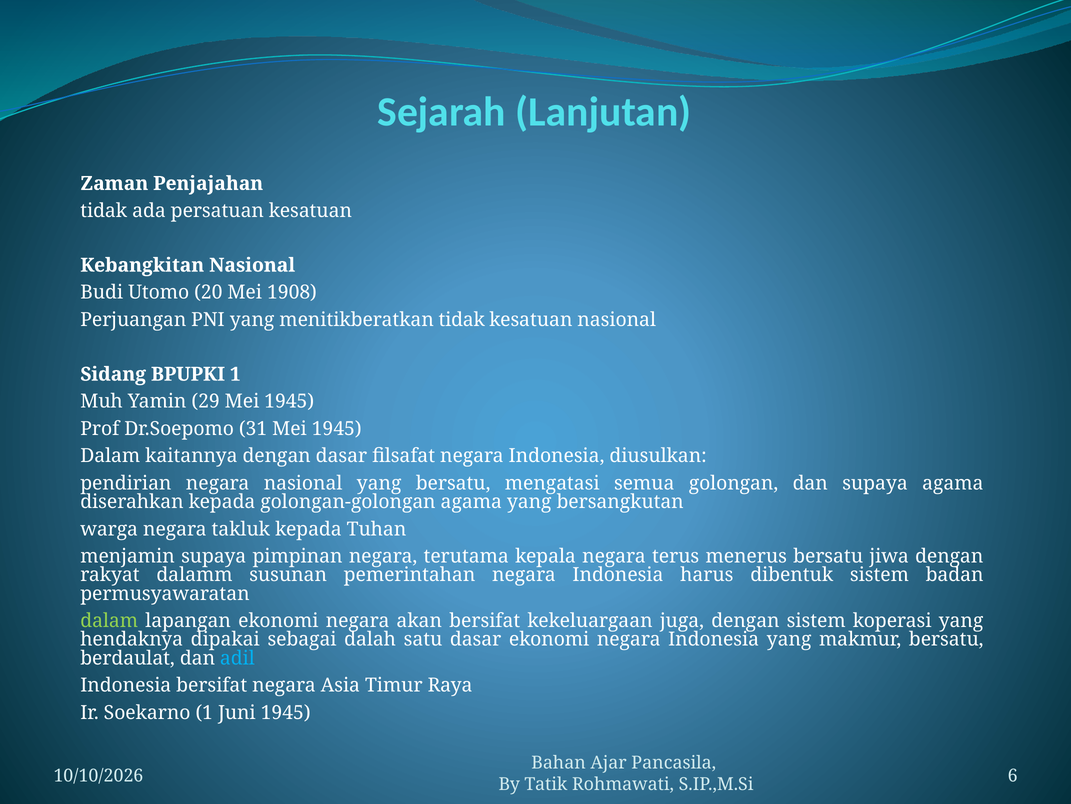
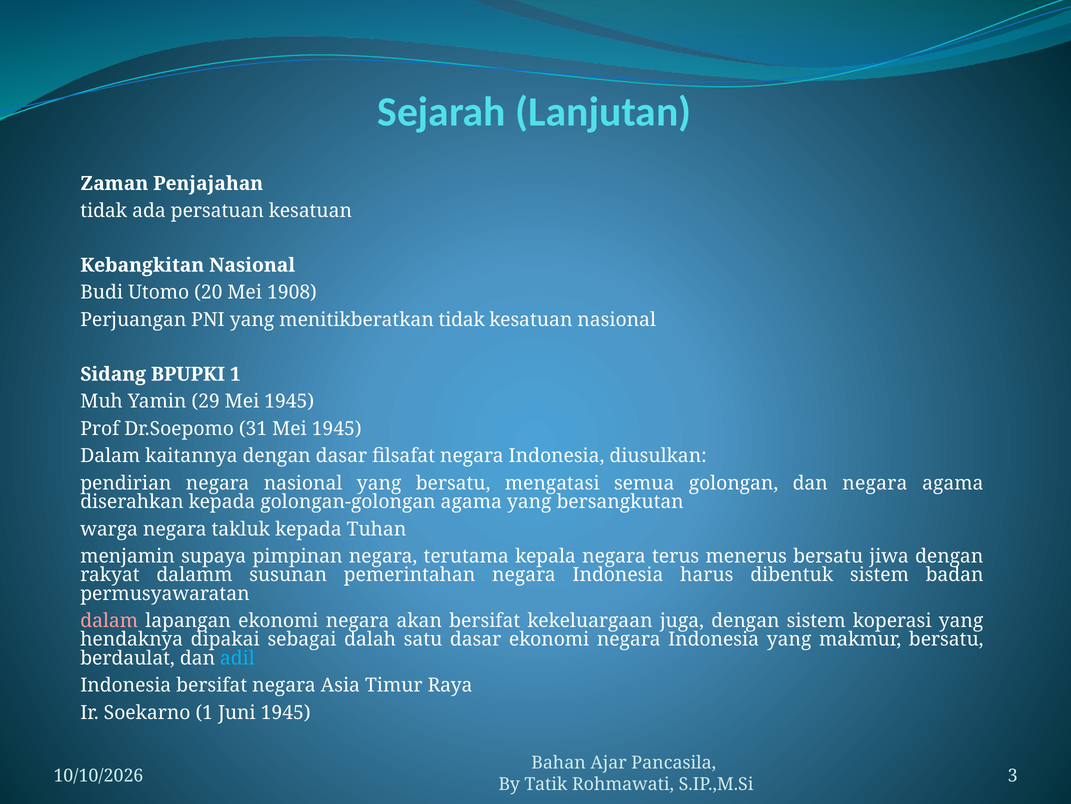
dan supaya: supaya -> negara (875, 483)
dalam colour: light green -> pink (109, 620)
6: 6 -> 3 (1013, 775)
